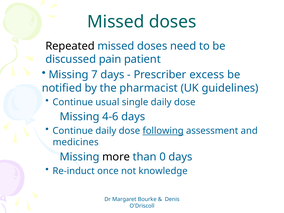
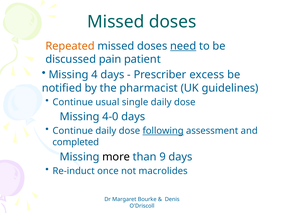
Repeated colour: black -> orange (70, 46)
need underline: none -> present (183, 46)
7: 7 -> 4 (94, 75)
4-6: 4-6 -> 4-0 (110, 117)
medicines: medicines -> completed (76, 142)
0: 0 -> 9 (163, 157)
knowledge: knowledge -> macrolides (163, 171)
